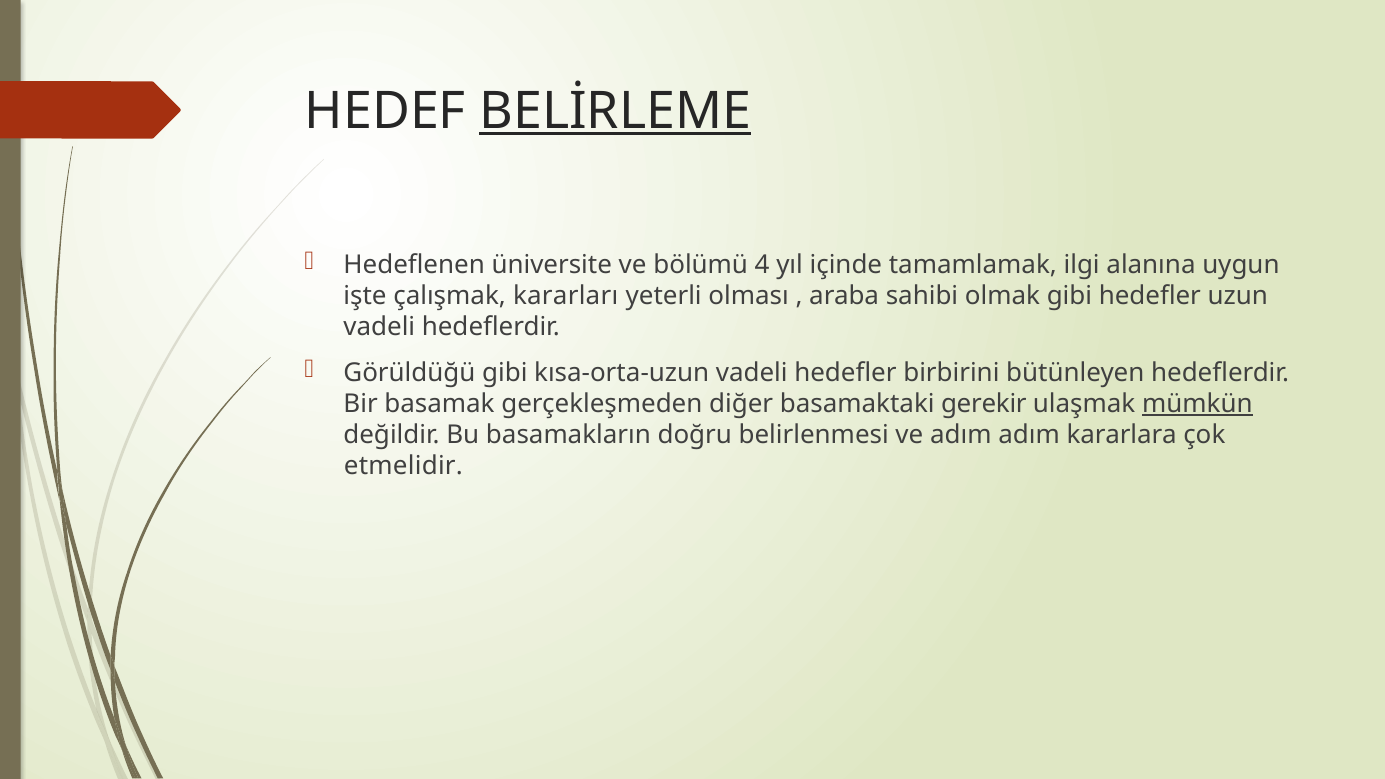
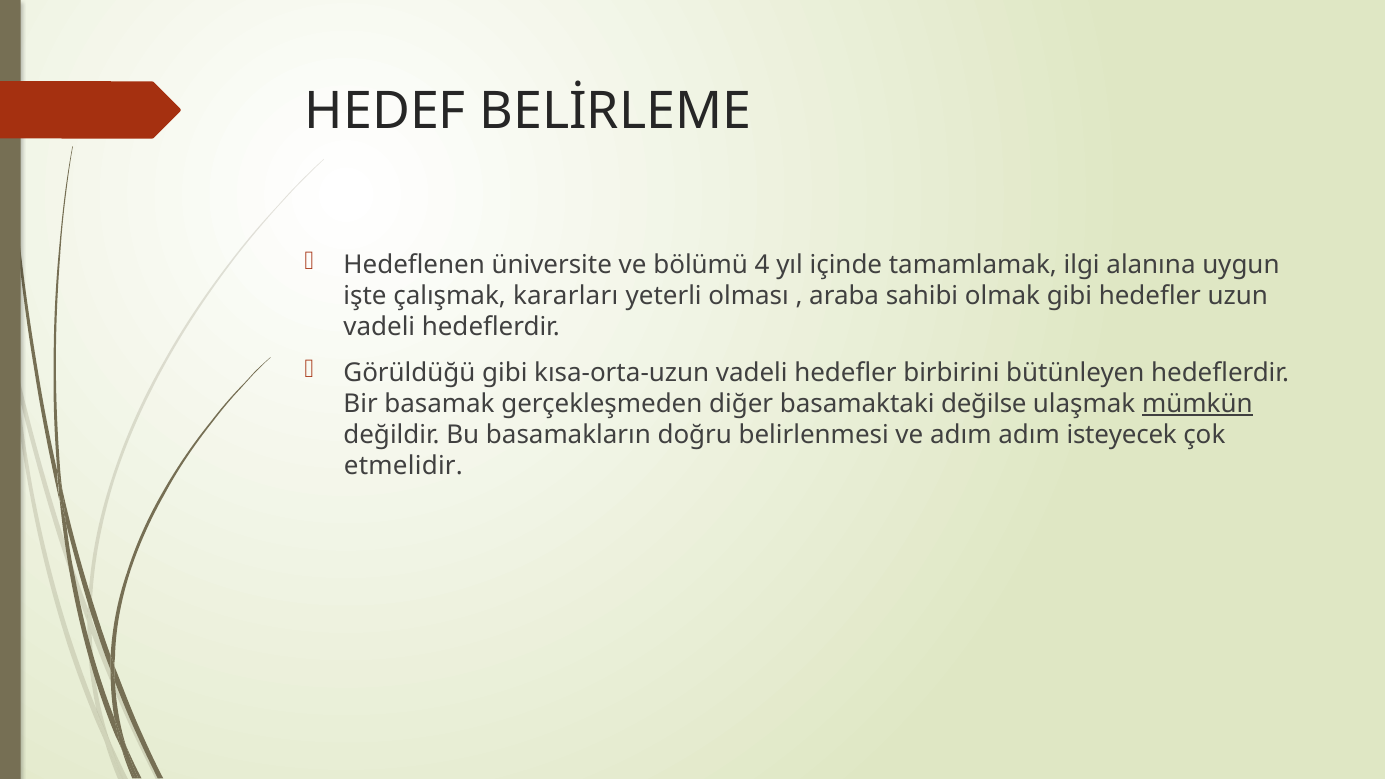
BELİRLEME underline: present -> none (615, 111)
gerekir: gerekir -> değilse (984, 404)
kararlara: kararlara -> isteyecek (1122, 435)
